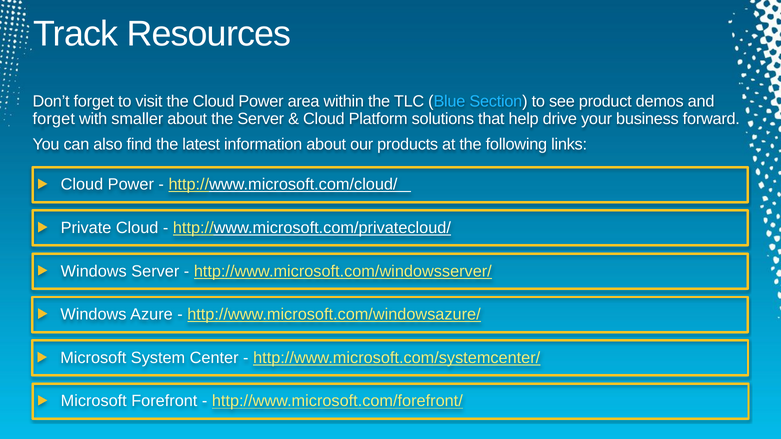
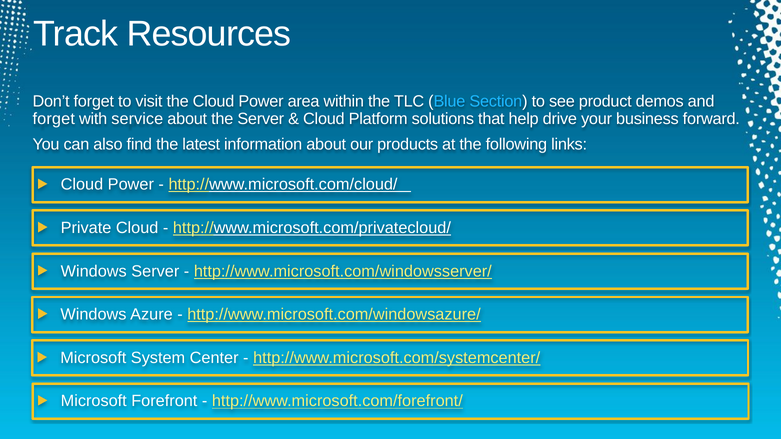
smaller: smaller -> service (137, 119)
